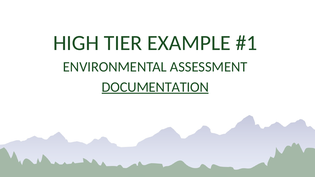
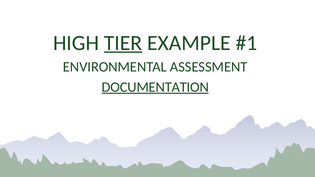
TIER underline: none -> present (123, 43)
